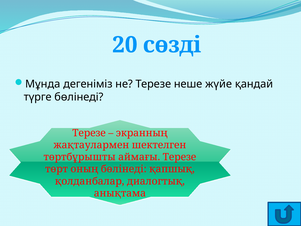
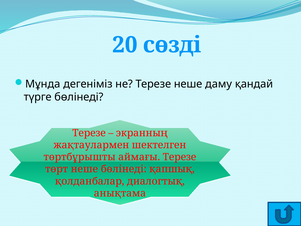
жүйе: жүйе -> даму (219, 84)
төрт оның: оның -> неше (84, 169)
